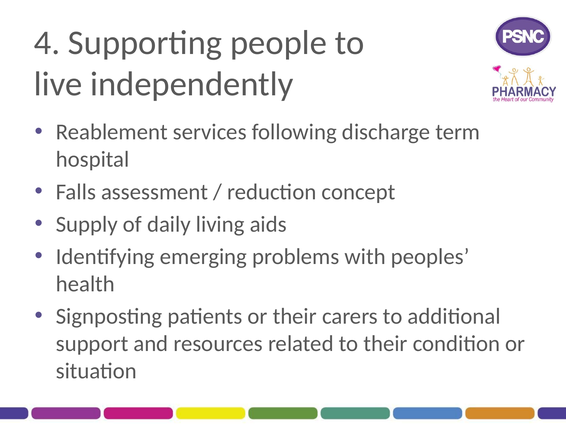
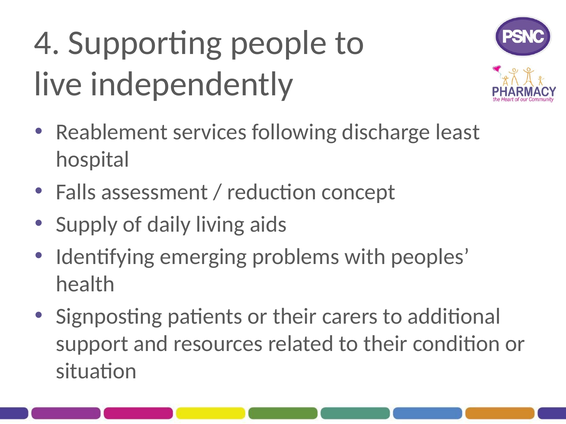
term: term -> least (458, 132)
